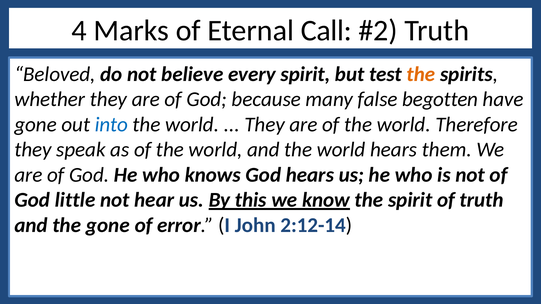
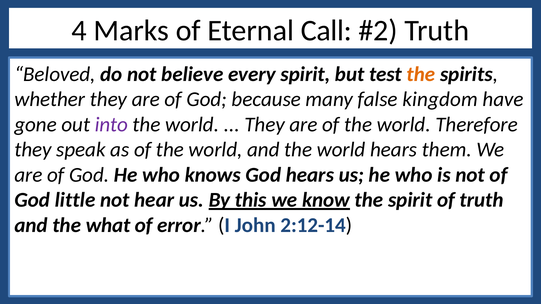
begotten: begotten -> kingdom (440, 99)
into colour: blue -> purple (111, 125)
the gone: gone -> what (108, 225)
